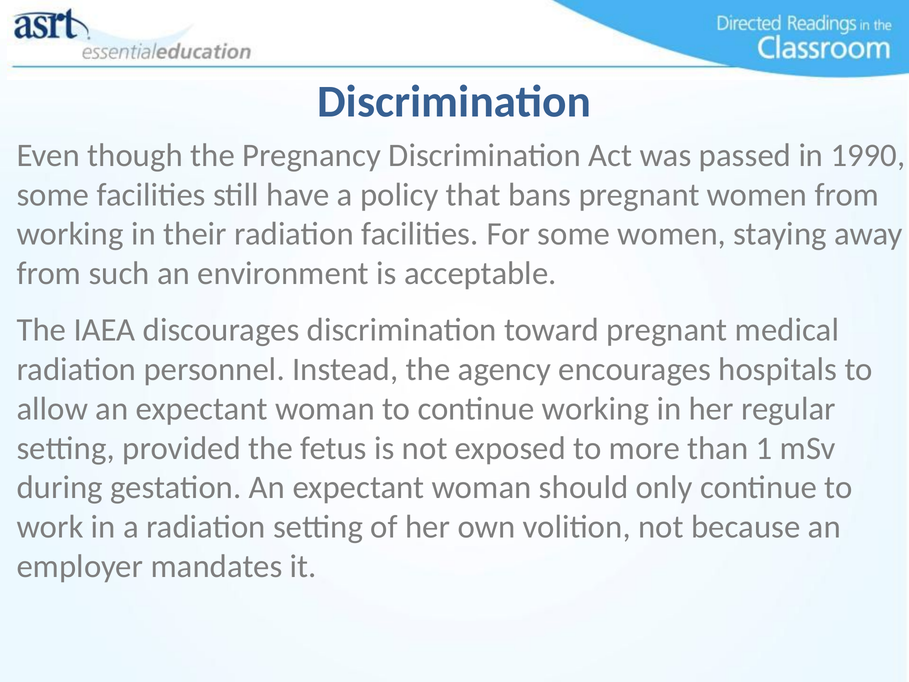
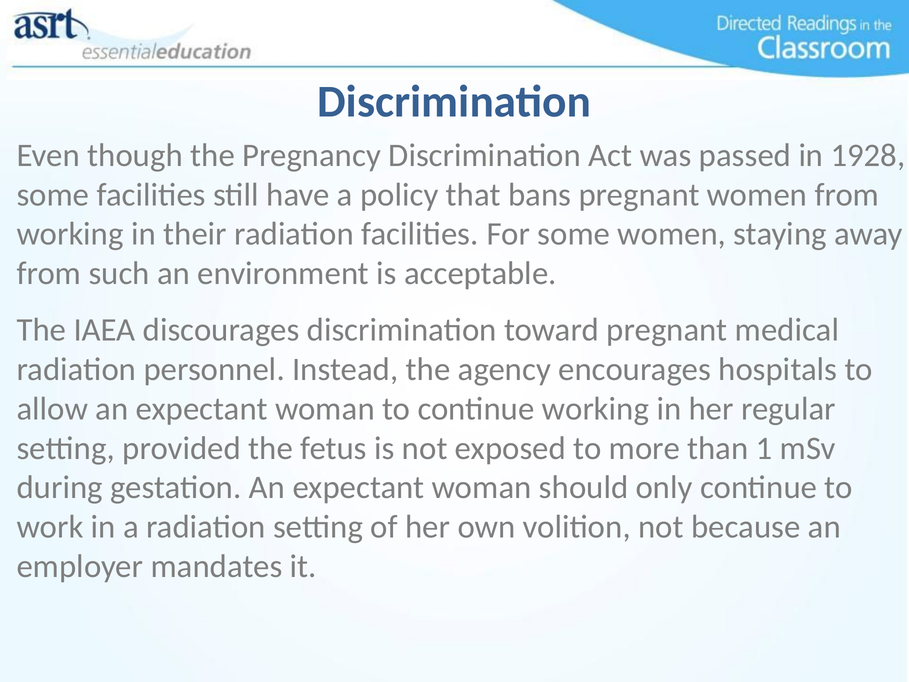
1990: 1990 -> 1928 (868, 155)
